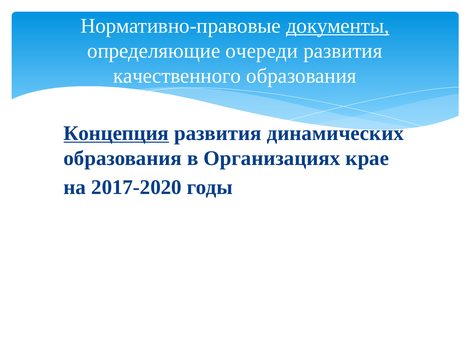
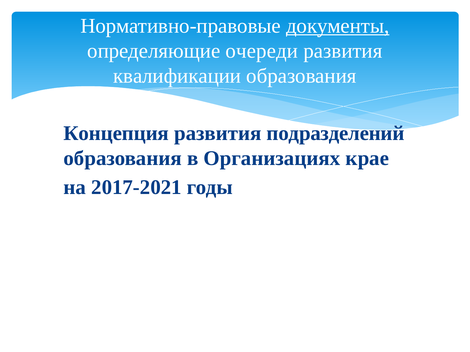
качественного: качественного -> квалификации (177, 76)
Концепция underline: present -> none (116, 133)
динамических: динамических -> подразделений (336, 133)
2017-2020: 2017-2020 -> 2017-2021 (136, 188)
